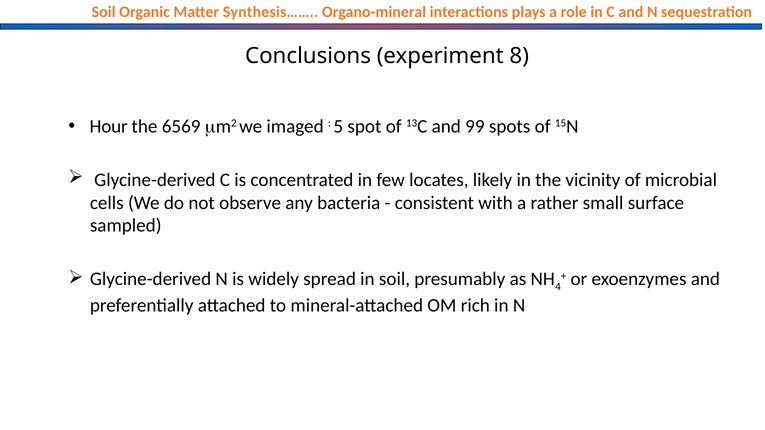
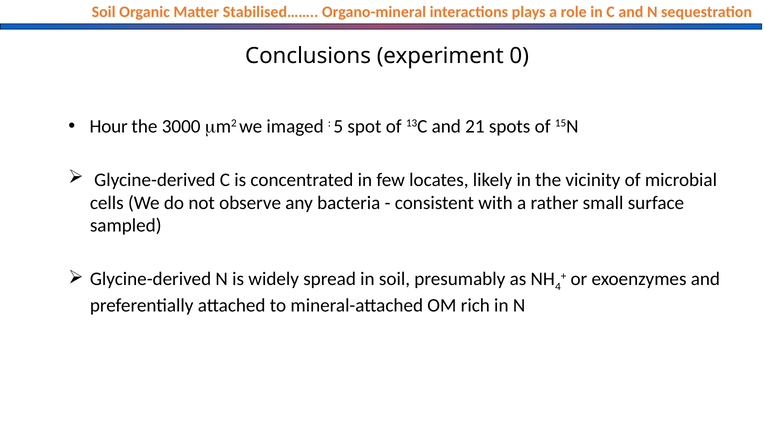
Synthesis……: Synthesis…… -> Stabilised…… (271, 12)
8: 8 -> 0 (519, 56)
6569: 6569 -> 3000 (181, 126)
99: 99 -> 21 (475, 126)
